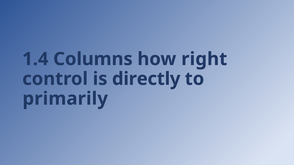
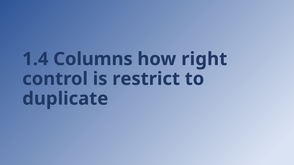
directly: directly -> restrict (146, 79)
primarily: primarily -> duplicate (65, 99)
